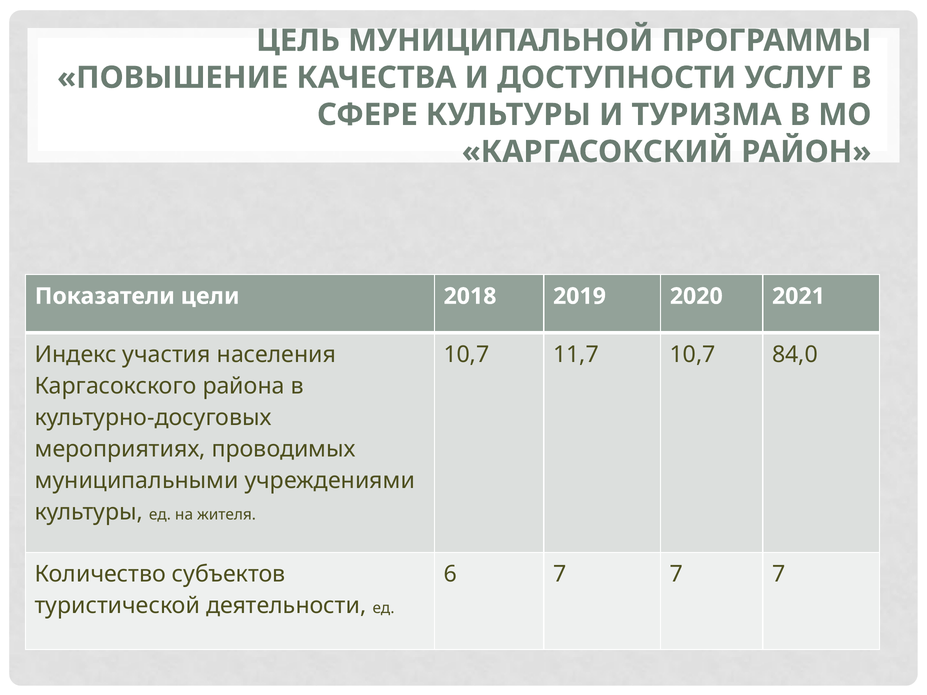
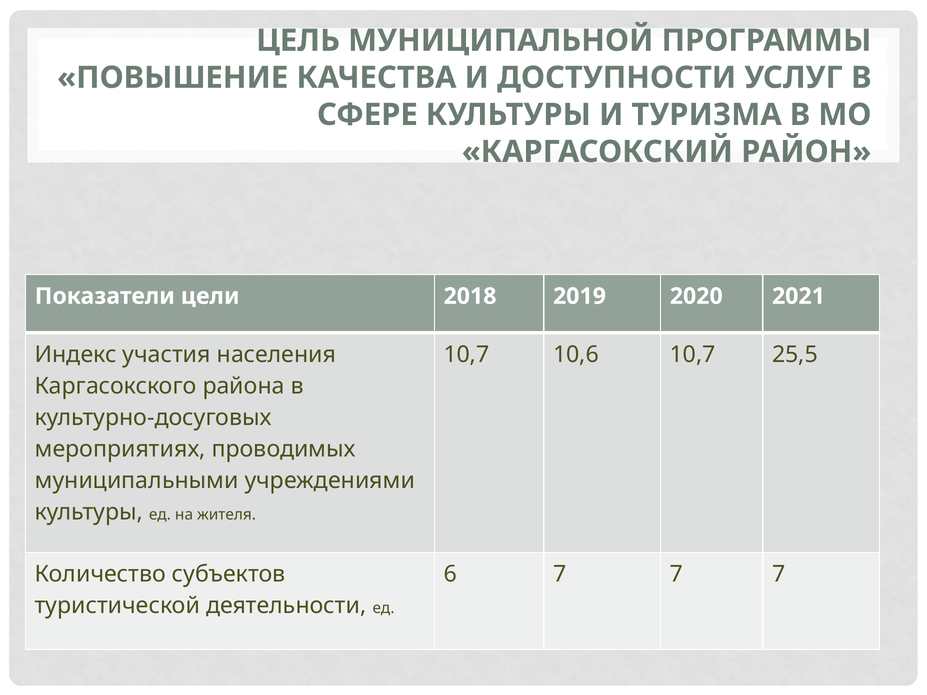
11,7: 11,7 -> 10,6 (576, 355)
84,0: 84,0 -> 25,5 (795, 355)
